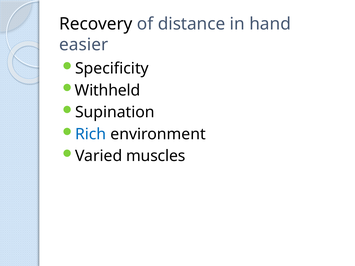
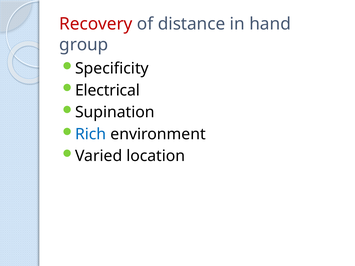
Recovery colour: black -> red (96, 24)
easier: easier -> group (84, 45)
Withheld: Withheld -> Electrical (107, 90)
muscles: muscles -> location (156, 156)
